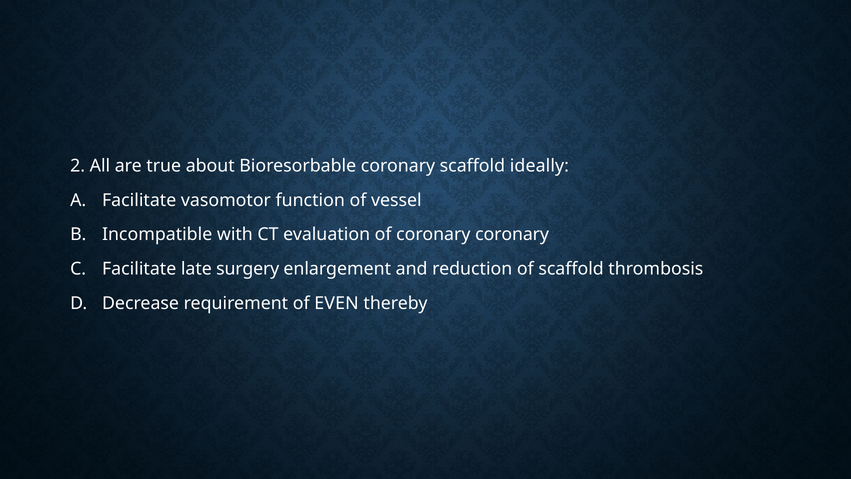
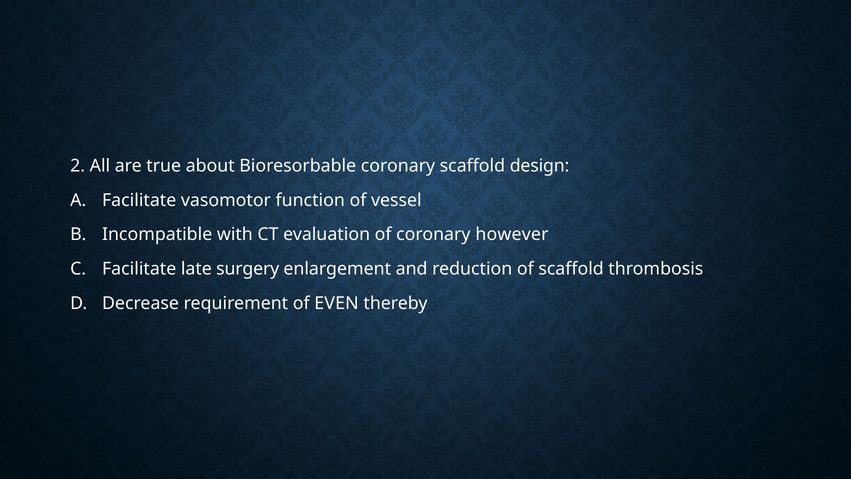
ideally: ideally -> design (540, 166)
coronary coronary: coronary -> however (512, 234)
